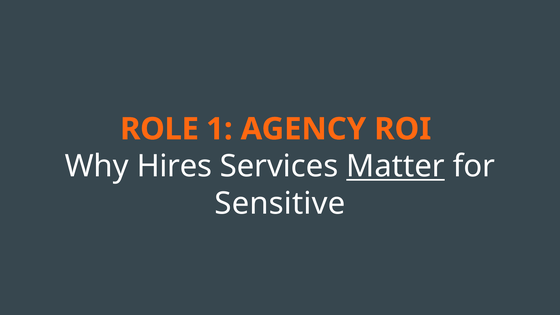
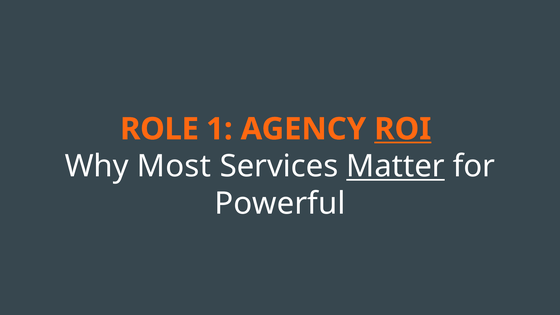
ROI underline: none -> present (403, 129)
Hires: Hires -> Most (174, 166)
Sensitive: Sensitive -> Powerful (280, 204)
